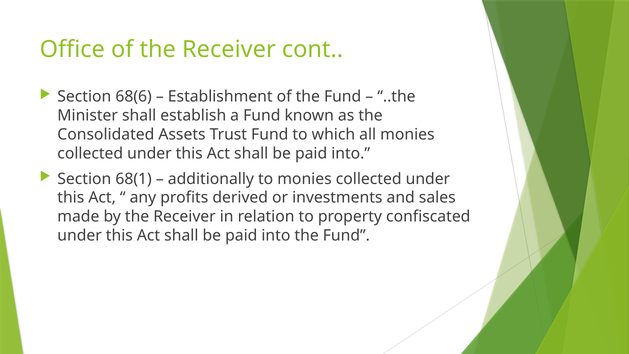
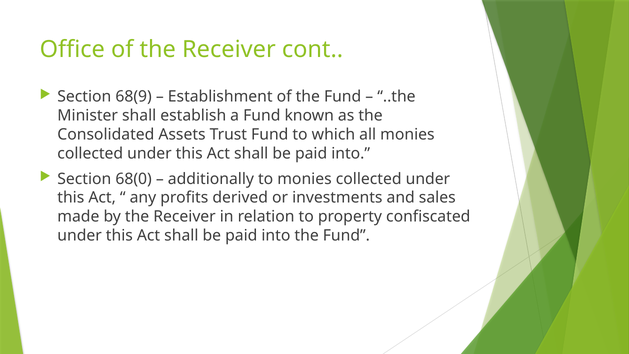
68(6: 68(6 -> 68(9 (134, 97)
68(1: 68(1 -> 68(0 (134, 179)
